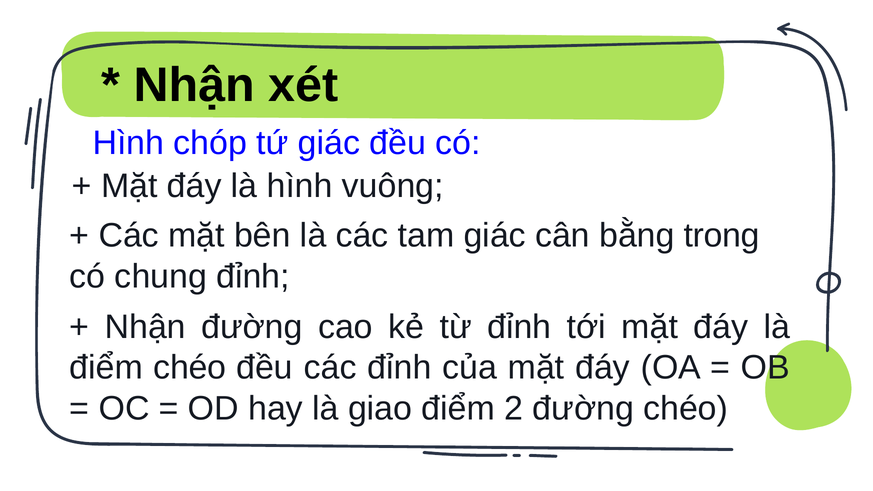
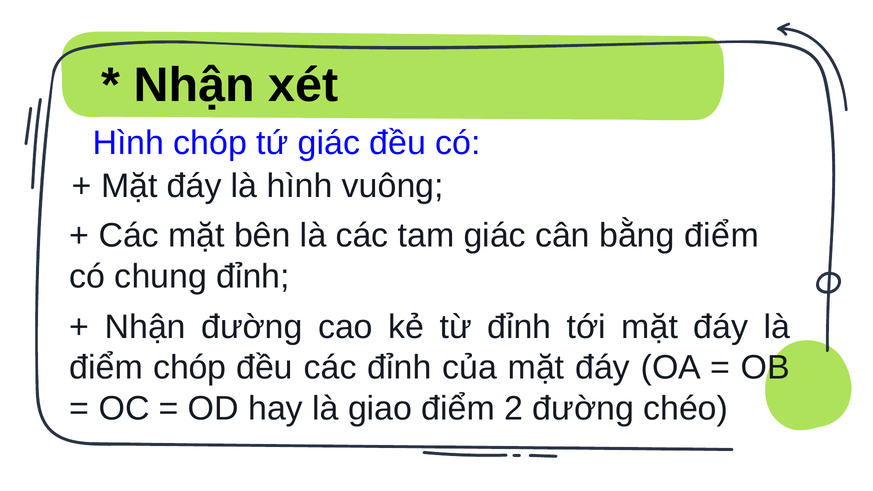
bằng trong: trong -> điểm (721, 236)
điểm chéo: chéo -> chóp (190, 368)
